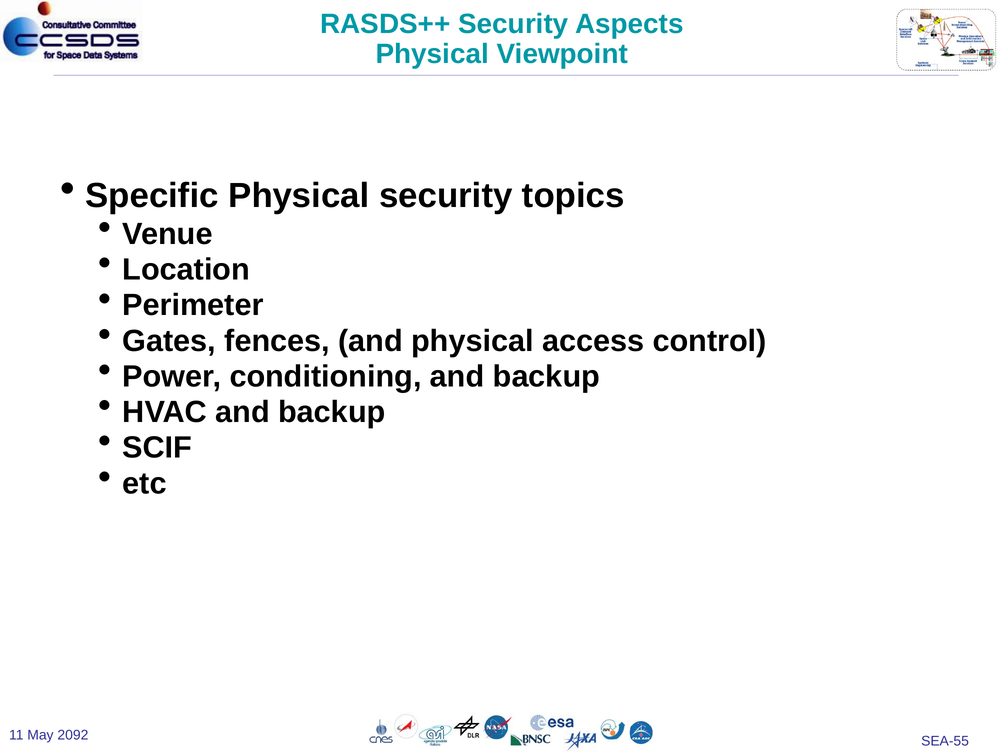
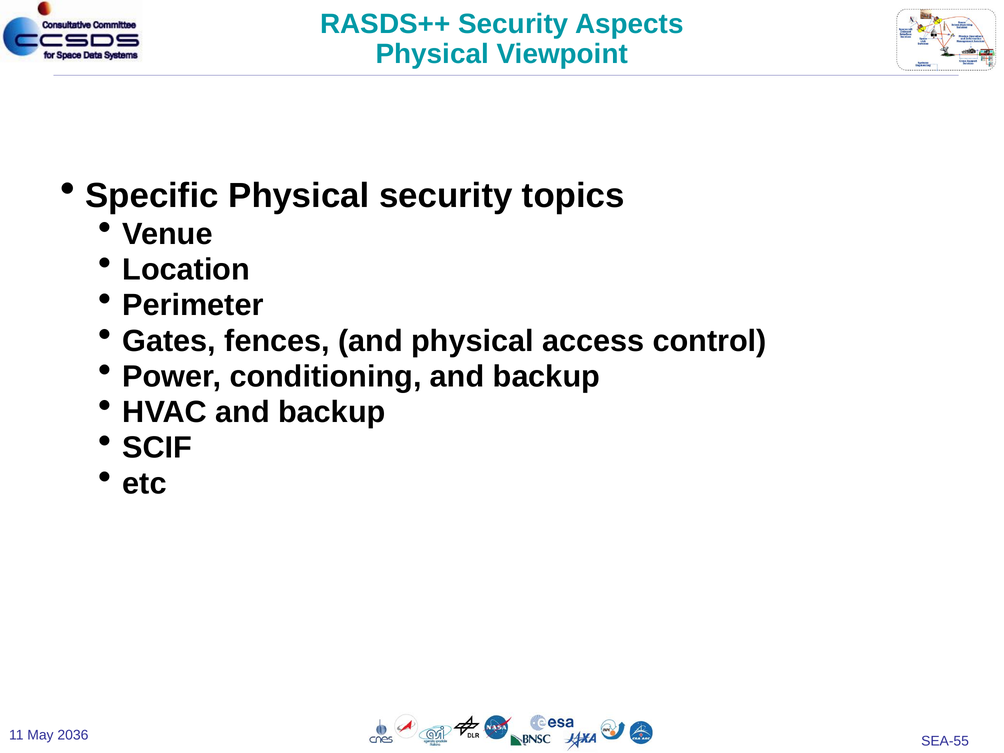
2092: 2092 -> 2036 (73, 735)
